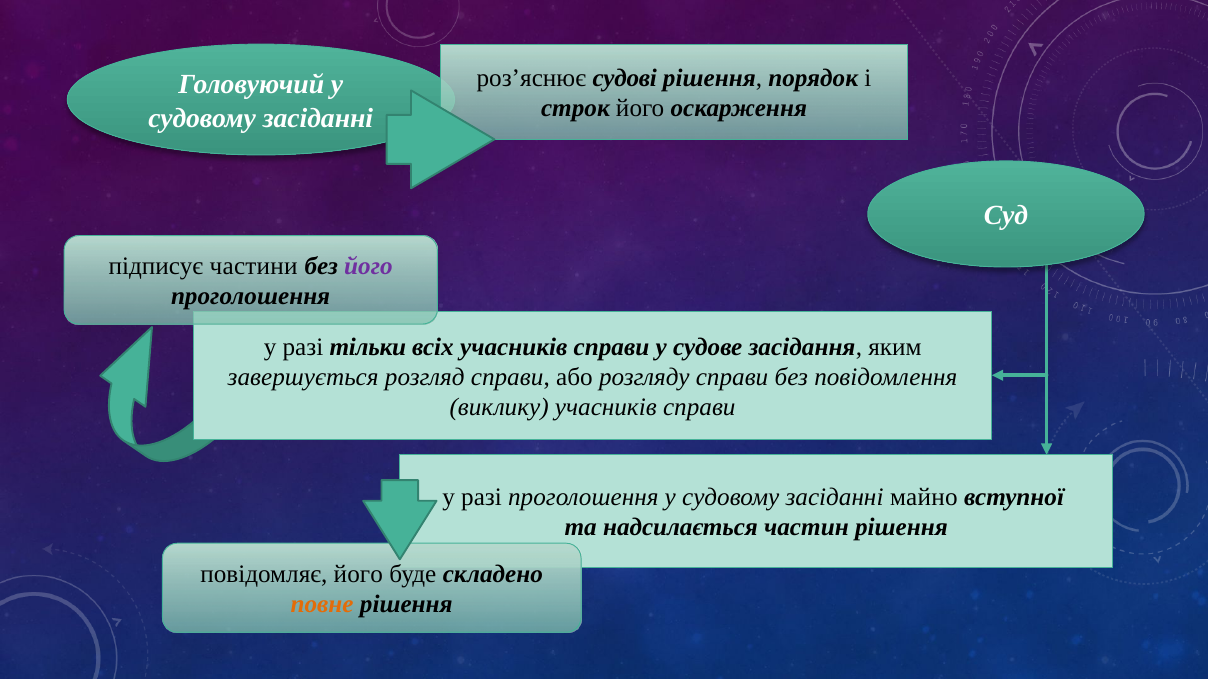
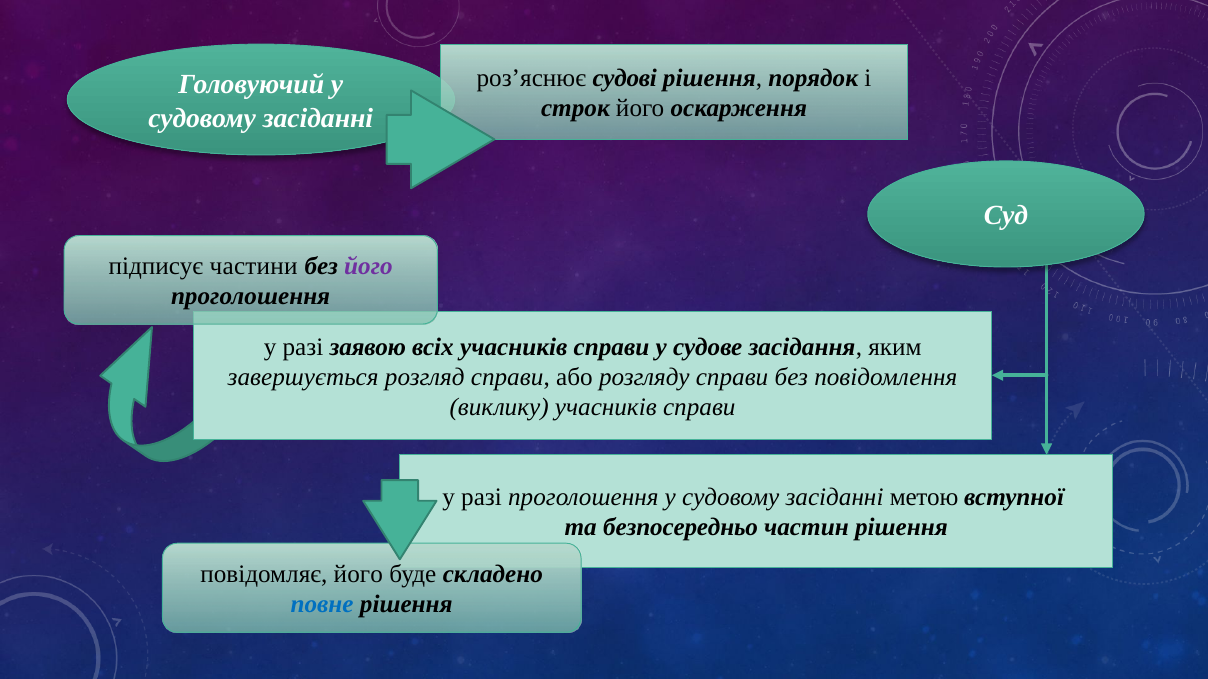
тільки: тільки -> заявою (368, 347)
майно: майно -> метою (924, 498)
надсилається: надсилається -> безпосередньо (681, 528)
повне colour: orange -> blue (322, 605)
